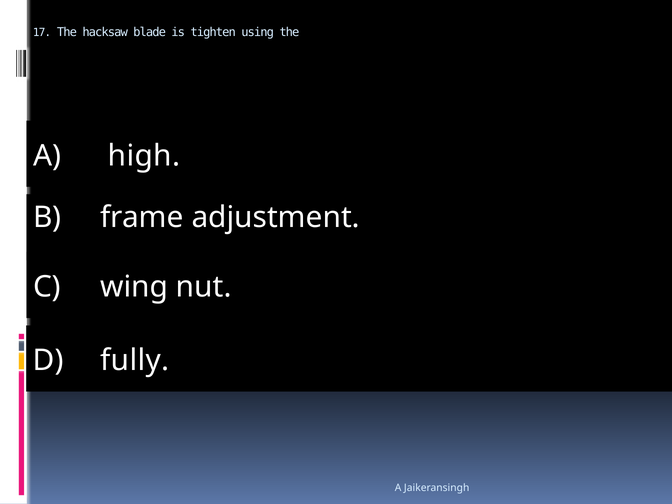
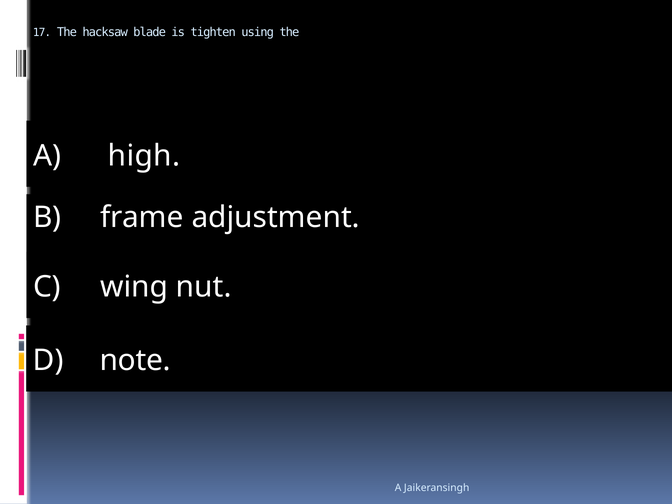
fully: fully -> note (135, 361)
